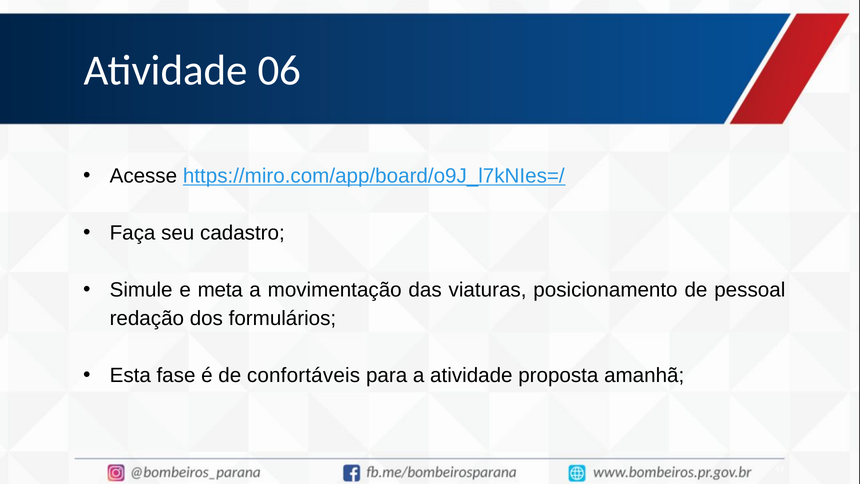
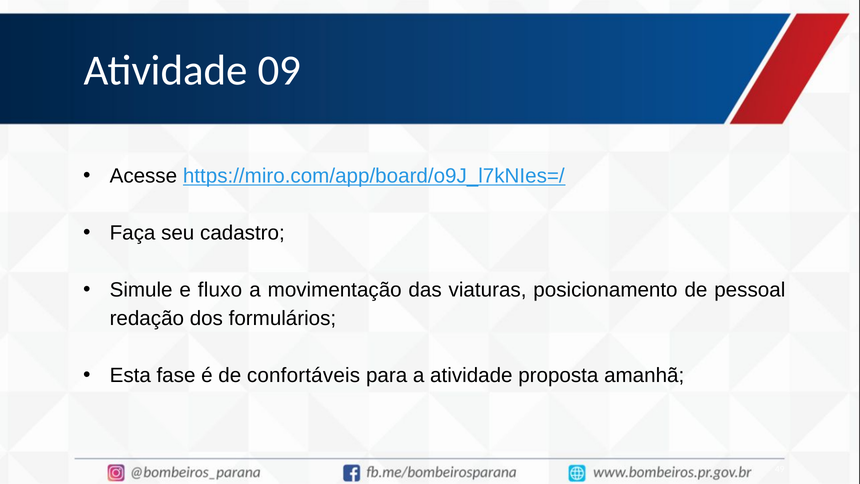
06: 06 -> 09 (279, 70)
meta: meta -> fluxo (220, 290)
